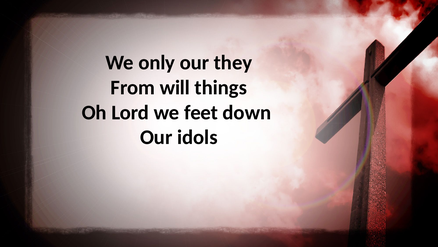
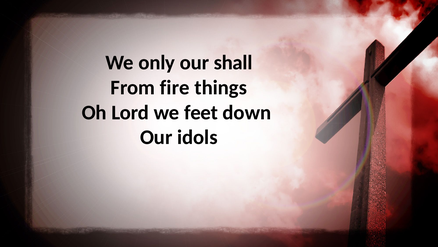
they: they -> shall (233, 63)
will: will -> fire (175, 87)
